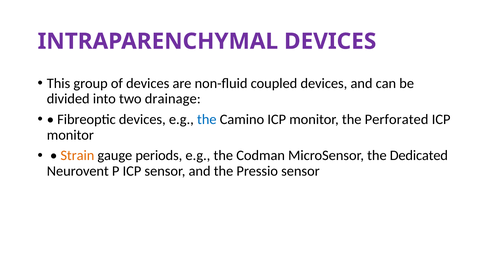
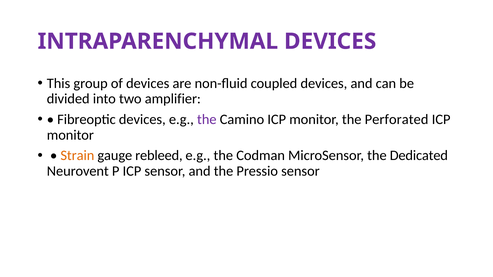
drainage: drainage -> amplifier (173, 99)
the colour: blue -> purple (207, 120)
periods: periods -> rebleed (159, 156)
